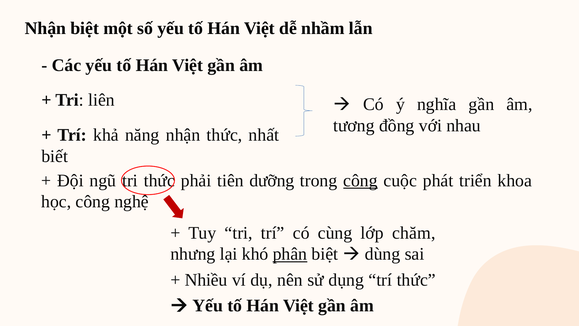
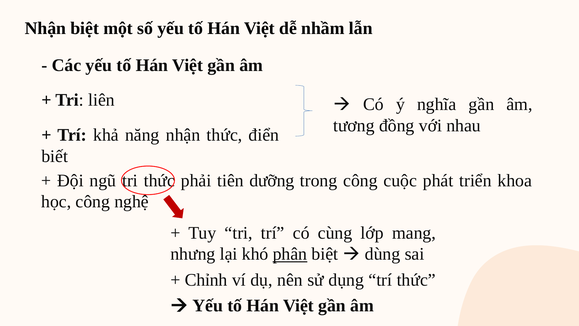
nhất: nhất -> điển (264, 135)
công underline: present -> none (360, 180)
chăm: chăm -> mang (414, 233)
Nhiều: Nhiều -> Chỉnh (206, 280)
